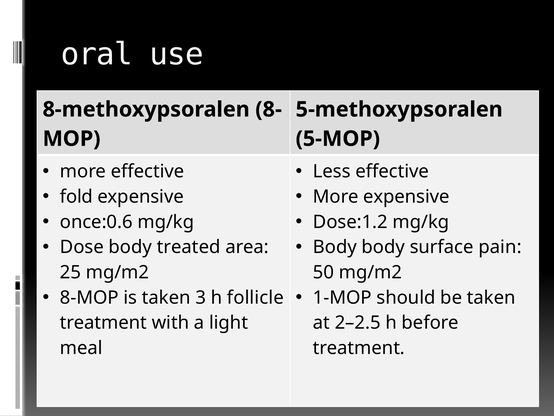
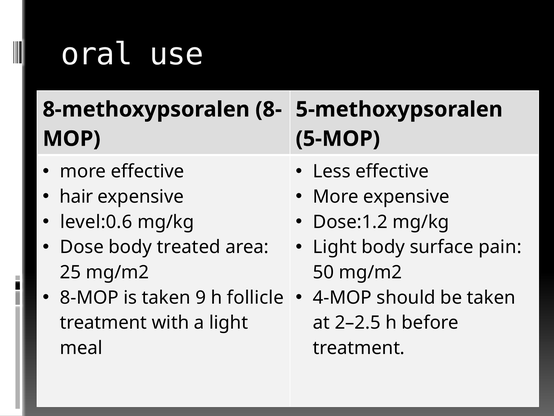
fold: fold -> hair (76, 196)
once:0.6: once:0.6 -> level:0.6 (96, 222)
Body: Body -> Light (335, 247)
3: 3 -> 9 (201, 297)
1‐MOP: 1‐MOP -> 4‐MOP (342, 297)
